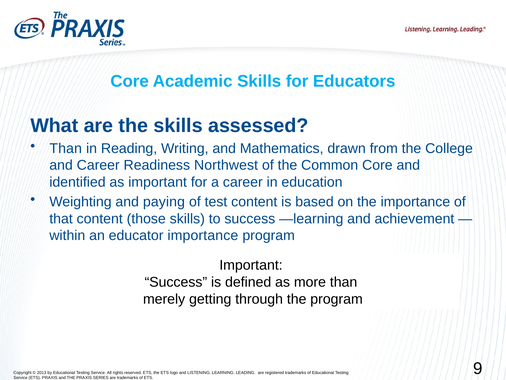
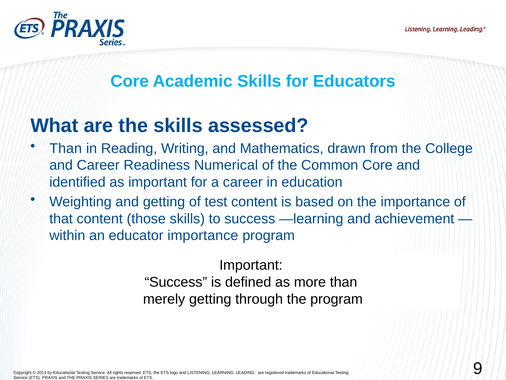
Northwest: Northwest -> Numerical (226, 165)
and paying: paying -> getting (164, 202)
